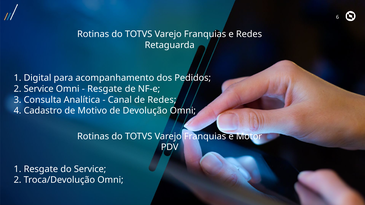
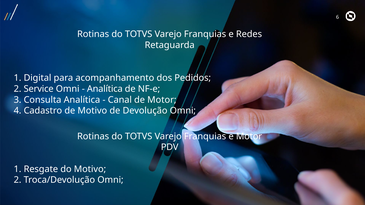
Resgate: Resgate -> Analítica (105, 89)
de Redes: Redes -> Motor (162, 100)
do Service: Service -> Motivo (90, 169)
